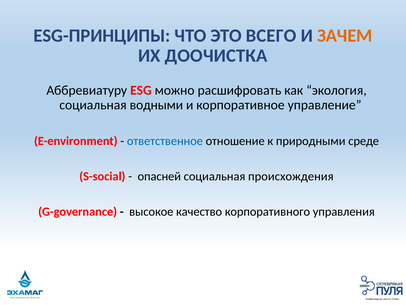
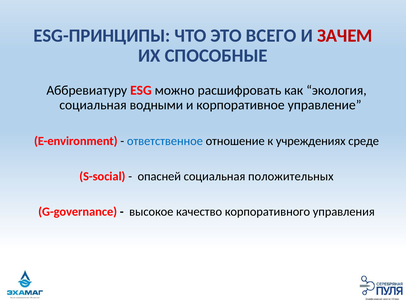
ЗАЧЕМ colour: orange -> red (345, 35)
ДООЧИСТКА: ДООЧИСТКА -> СПОСОБНЫЕ (216, 56)
природными: природными -> учреждениях (311, 141)
происхождения: происхождения -> положительных (291, 176)
